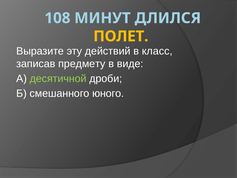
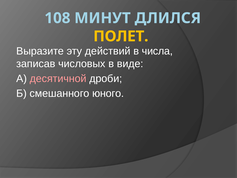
класс: класс -> числа (157, 51)
предмету: предмету -> числовых (82, 64)
десятичной colour: light green -> pink (58, 78)
